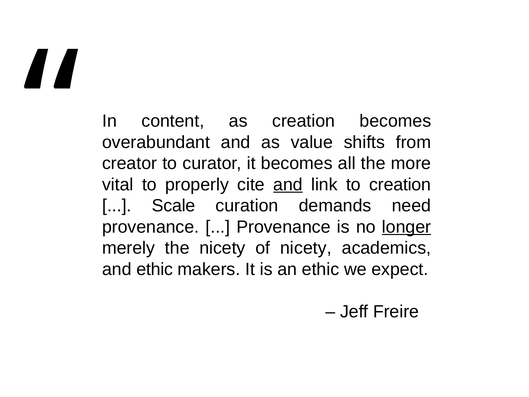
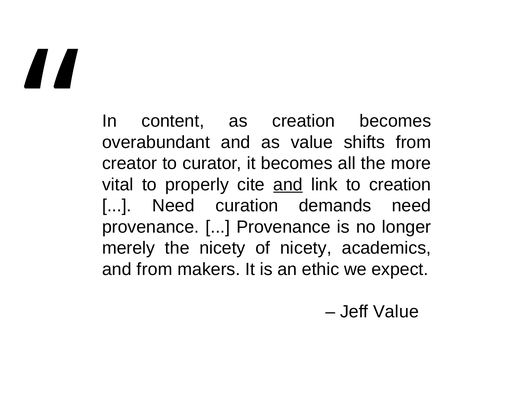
Scale: Scale -> Need (173, 206)
longer underline: present -> none (407, 227)
and ethic: ethic -> from (155, 269)
Jeff Freire: Freire -> Value (396, 311)
